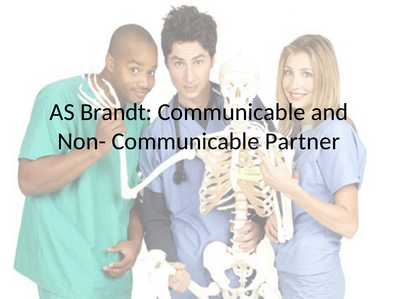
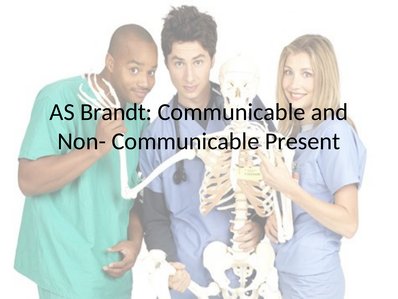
Partner: Partner -> Present (303, 141)
